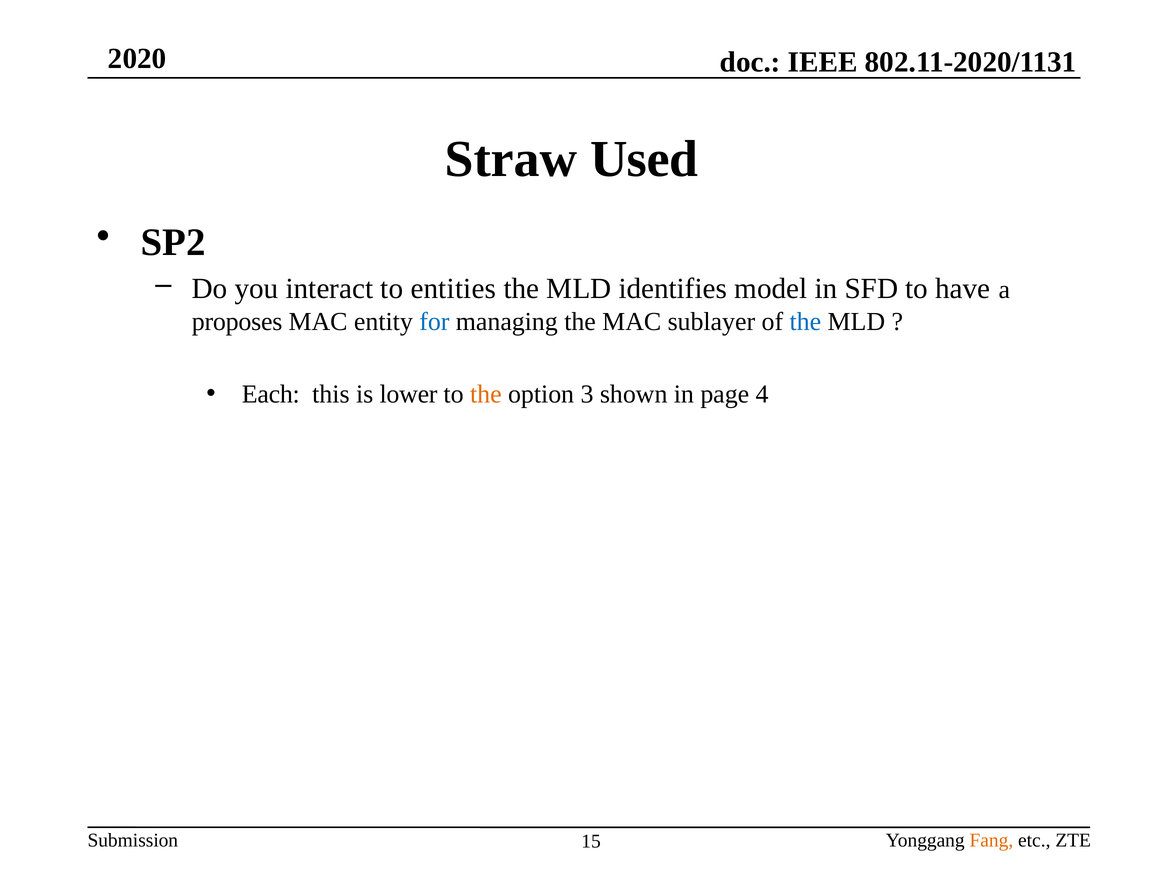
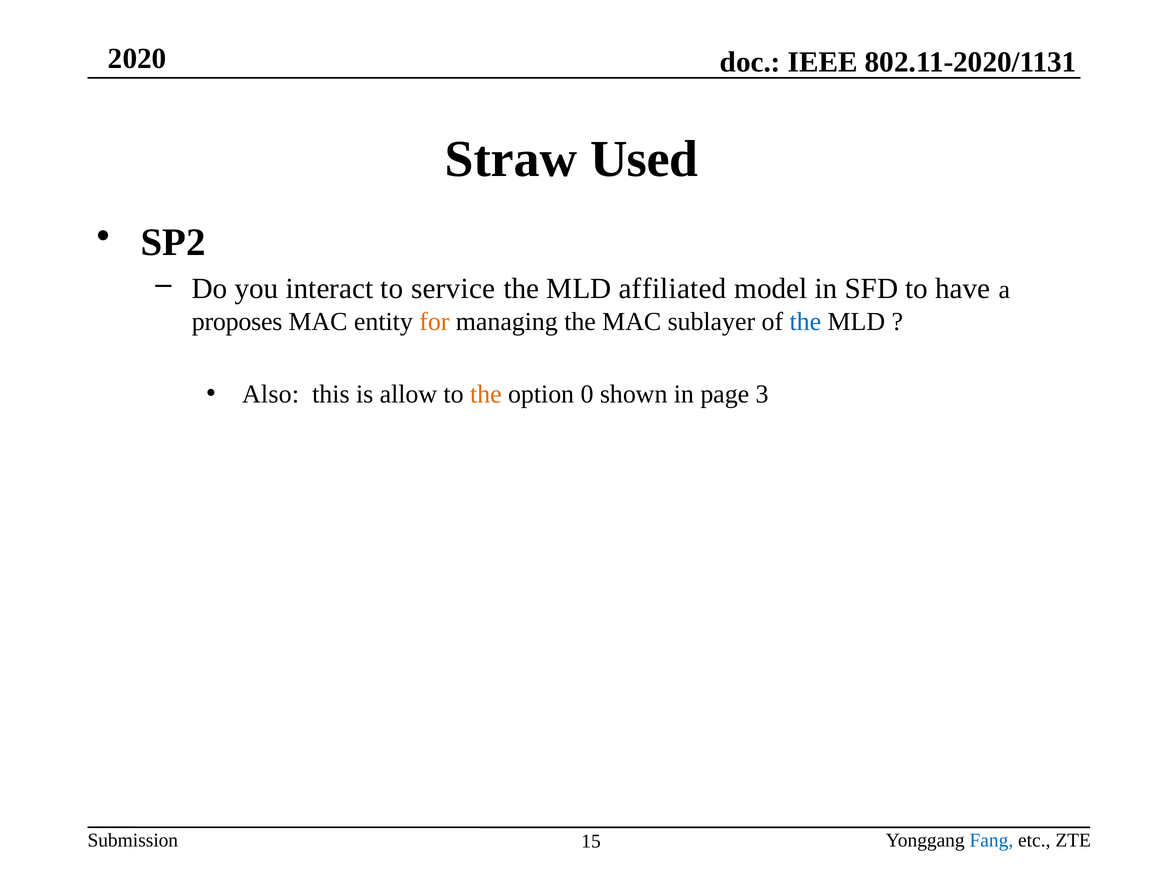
entities: entities -> service (453, 289)
identifies: identifies -> affiliated (673, 289)
for colour: blue -> orange (434, 322)
Each: Each -> Also (271, 394)
lower: lower -> allow (408, 394)
3: 3 -> 0 (587, 394)
4: 4 -> 3 (762, 394)
Fang colour: orange -> blue (991, 840)
